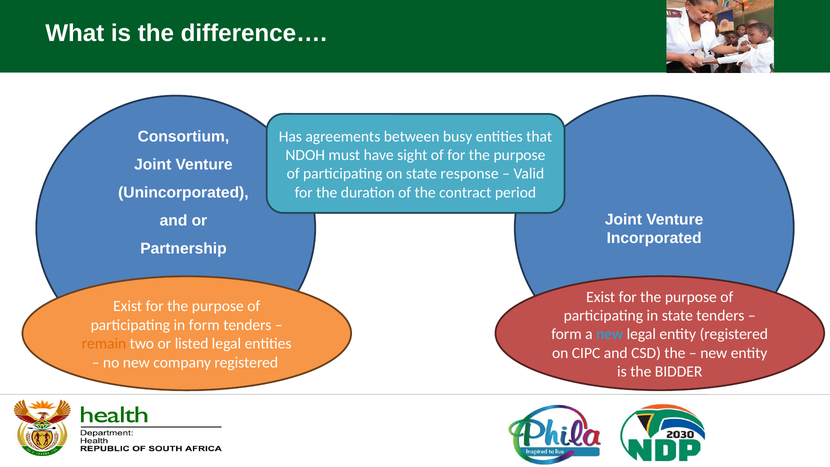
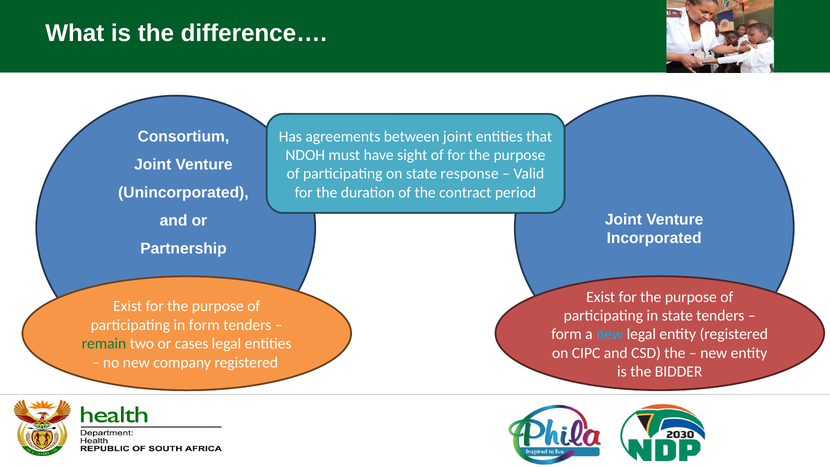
between busy: busy -> joint (458, 136)
remain colour: orange -> green (104, 344)
listed: listed -> cases (192, 344)
